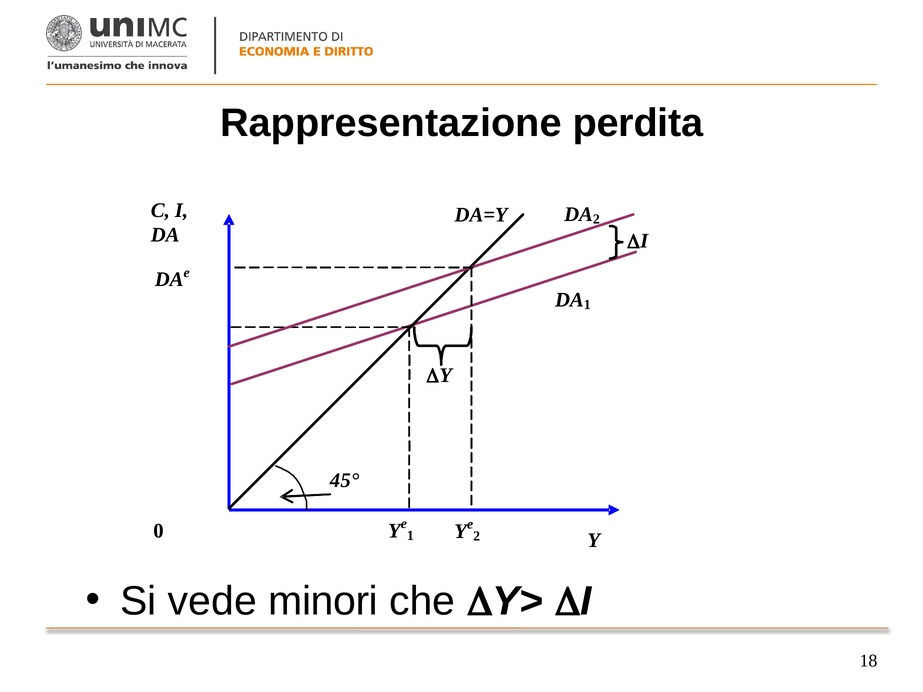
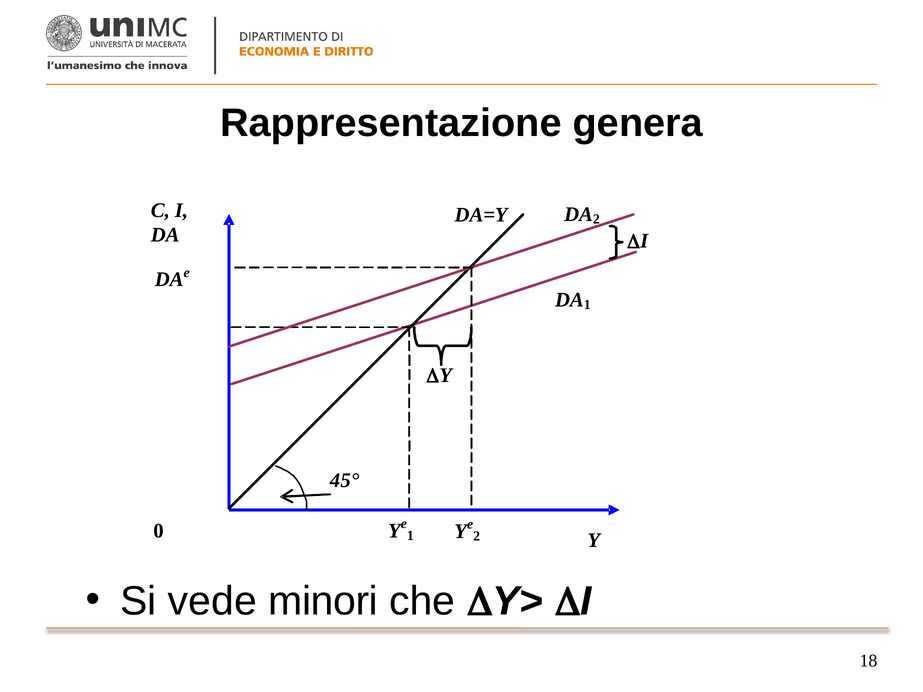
perdita: perdita -> genera (638, 123)
